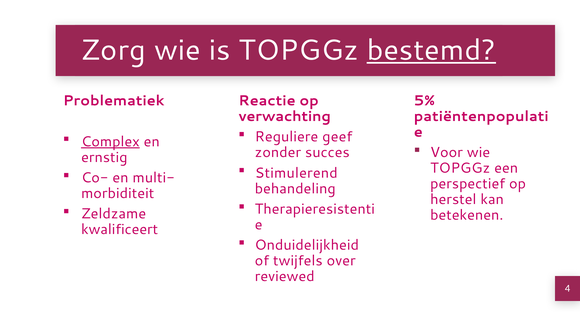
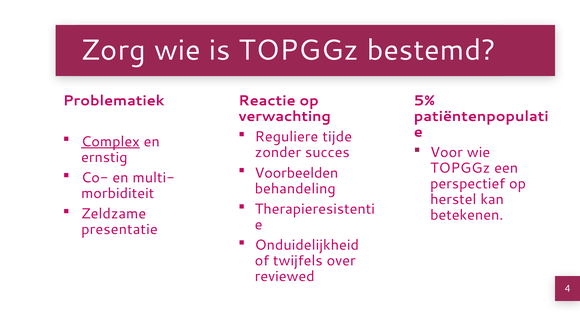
bestemd underline: present -> none (431, 50)
geef: geef -> tijde (337, 137)
Stimulerend: Stimulerend -> Voorbeelden (296, 173)
kwalificeert: kwalificeert -> presentatie (119, 230)
